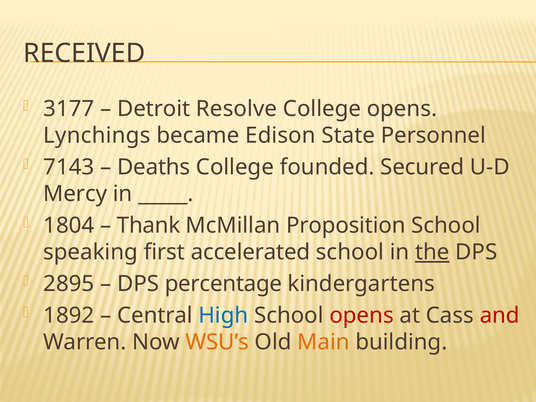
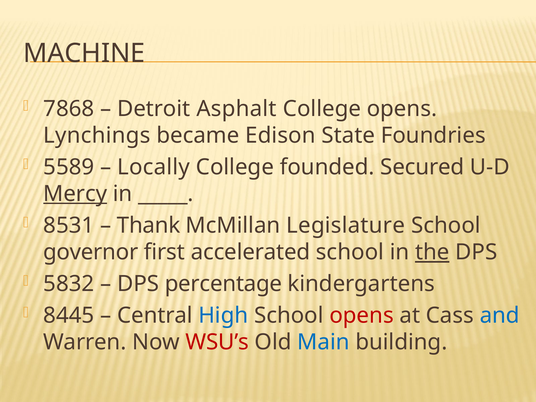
RECEIVED: RECEIVED -> MACHINE (84, 53)
3177: 3177 -> 7868 (69, 109)
Resolve: Resolve -> Asphalt (236, 109)
Personnel: Personnel -> Foundries (433, 135)
7143: 7143 -> 5589 (69, 167)
Deaths: Deaths -> Locally (154, 167)
Mercy underline: none -> present (75, 194)
1804: 1804 -> 8531 (69, 225)
Proposition: Proposition -> Legislature (346, 225)
speaking: speaking -> governor (91, 252)
2895: 2895 -> 5832 (69, 284)
1892: 1892 -> 8445 (69, 315)
and colour: red -> blue (500, 315)
WSU’s colour: orange -> red (217, 342)
Main colour: orange -> blue (323, 342)
